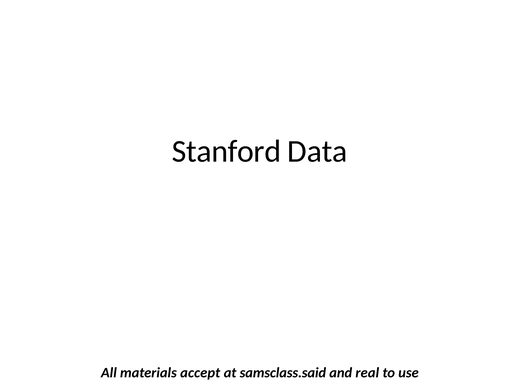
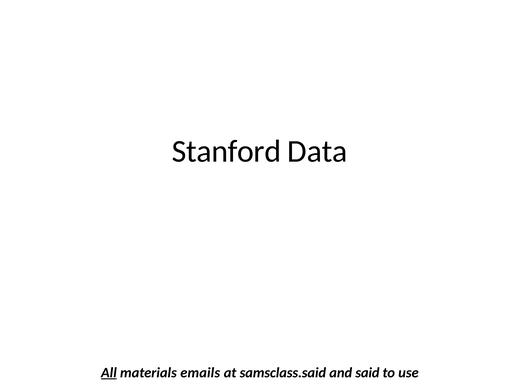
All underline: none -> present (109, 373)
accept: accept -> emails (200, 373)
real: real -> said (367, 373)
